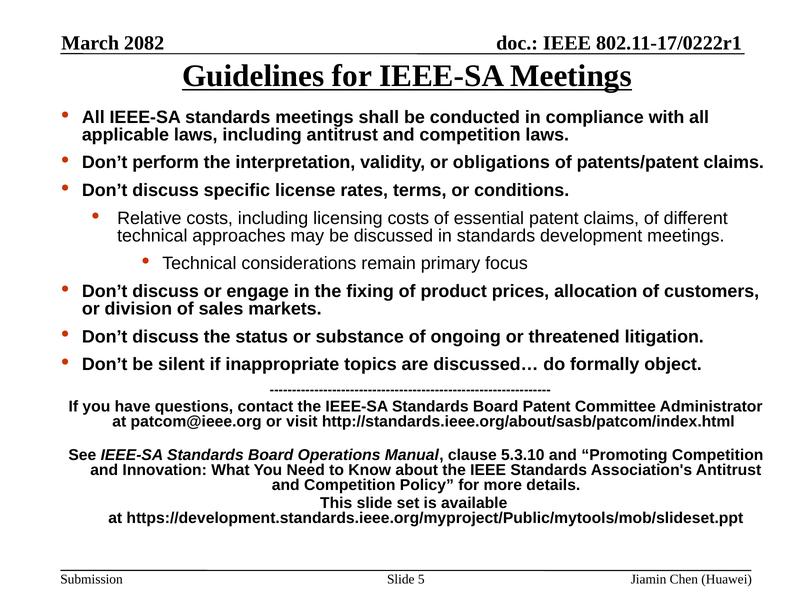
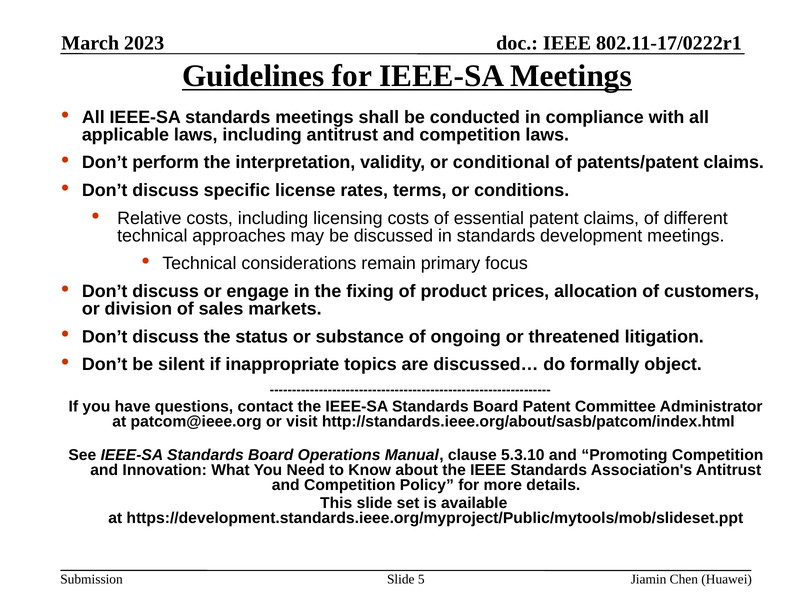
2082: 2082 -> 2023 (144, 43)
obligations: obligations -> conditional (501, 163)
